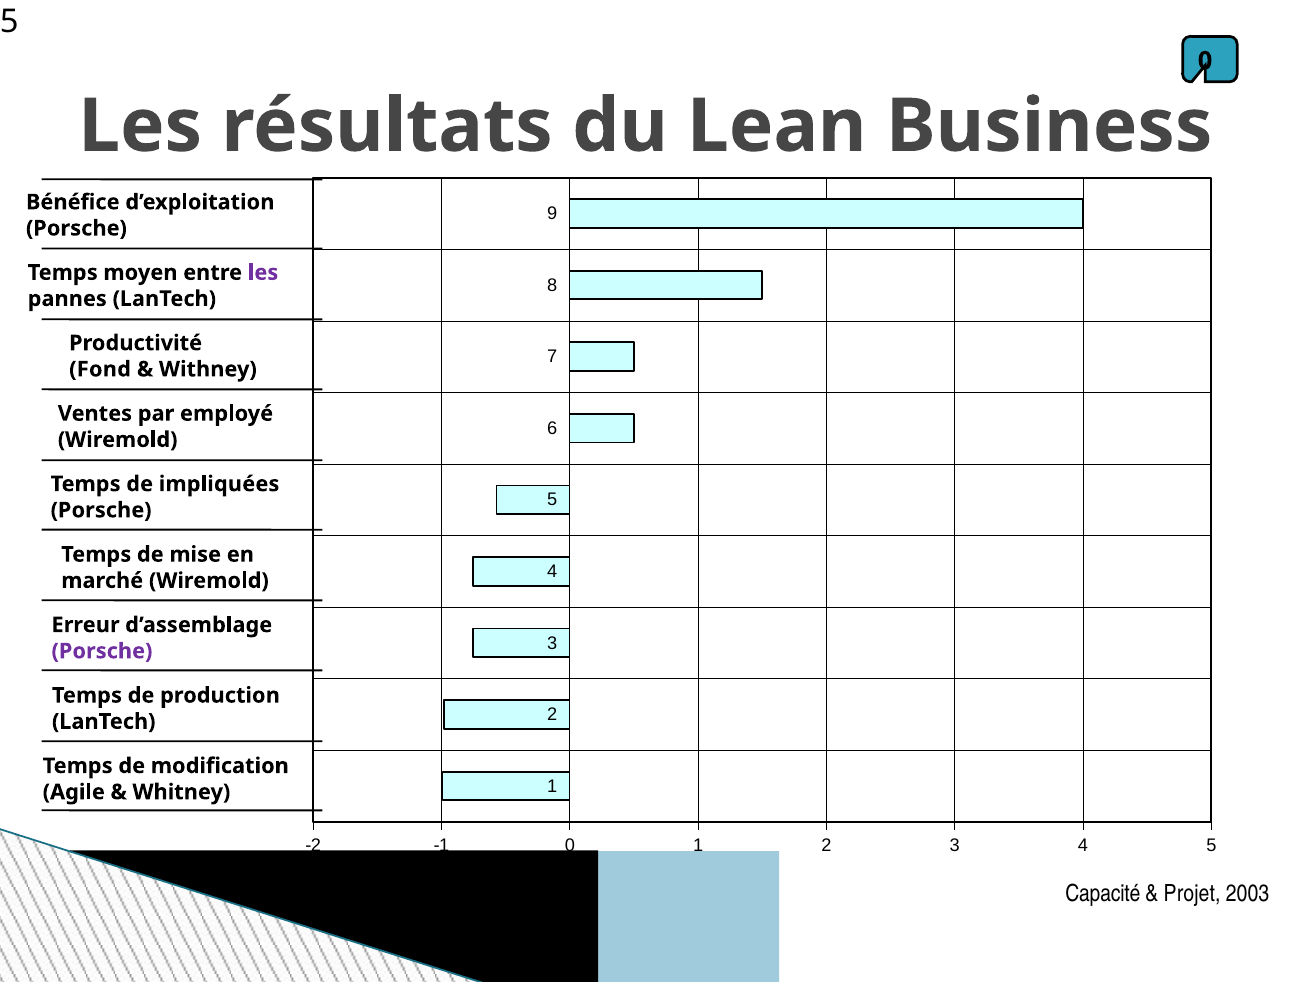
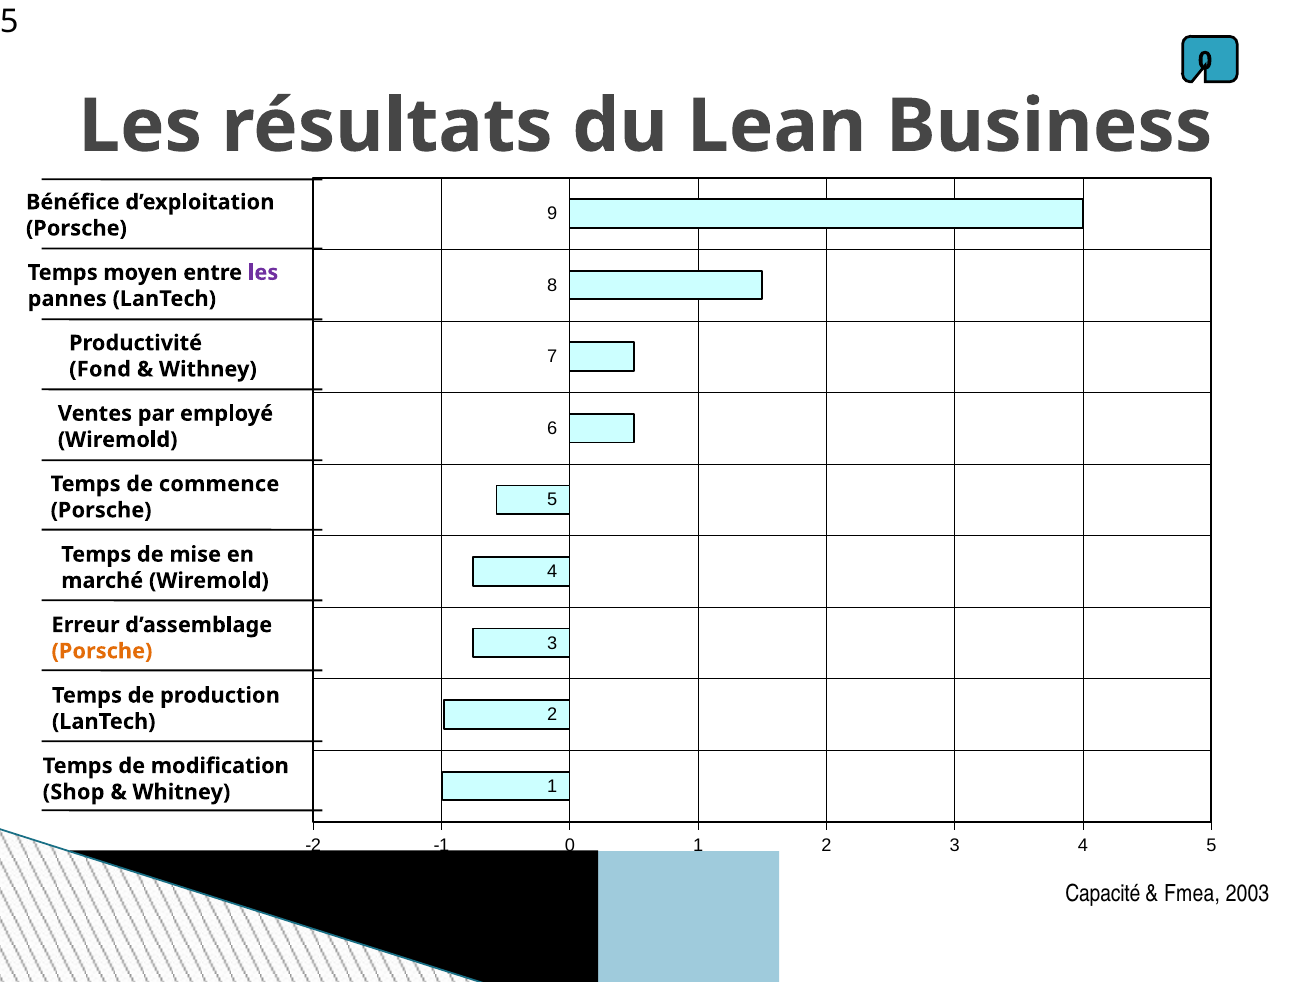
impliquées: impliquées -> commence (219, 484)
Porsche colour: purple -> orange (102, 651)
Agile: Agile -> Shop (74, 792)
Projet: Projet -> Fmea (1192, 894)
